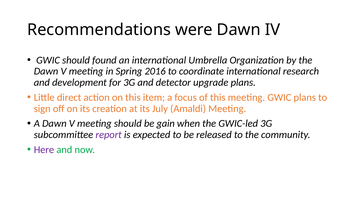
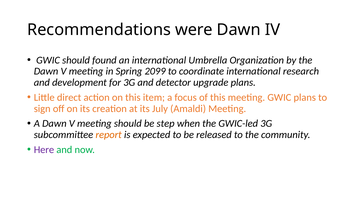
2016: 2016 -> 2099 (155, 71)
gain: gain -> step (166, 124)
report colour: purple -> orange (109, 135)
